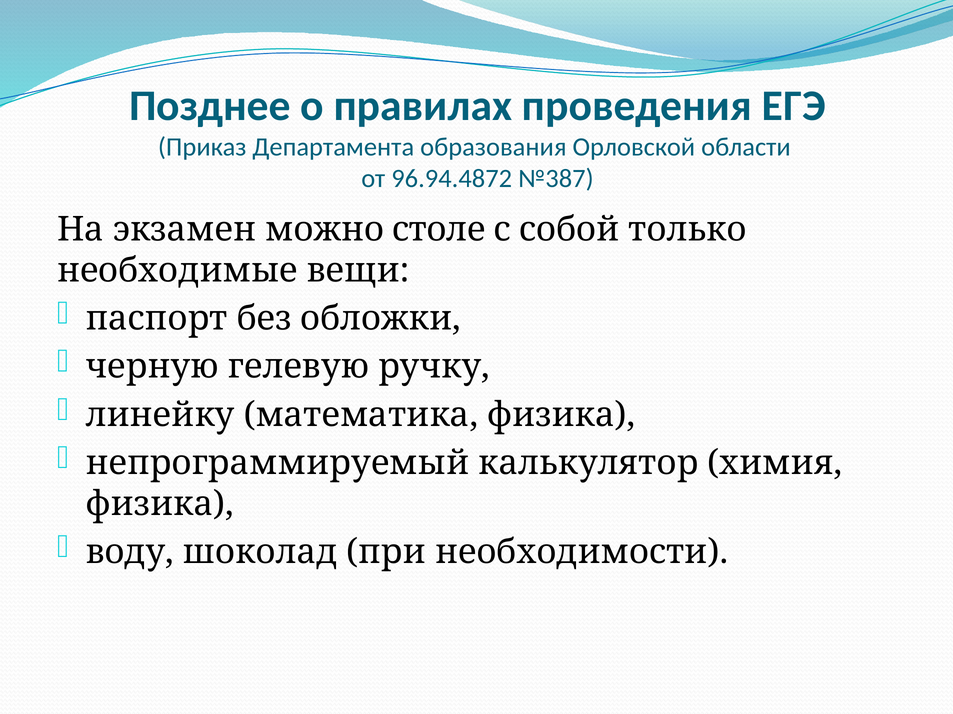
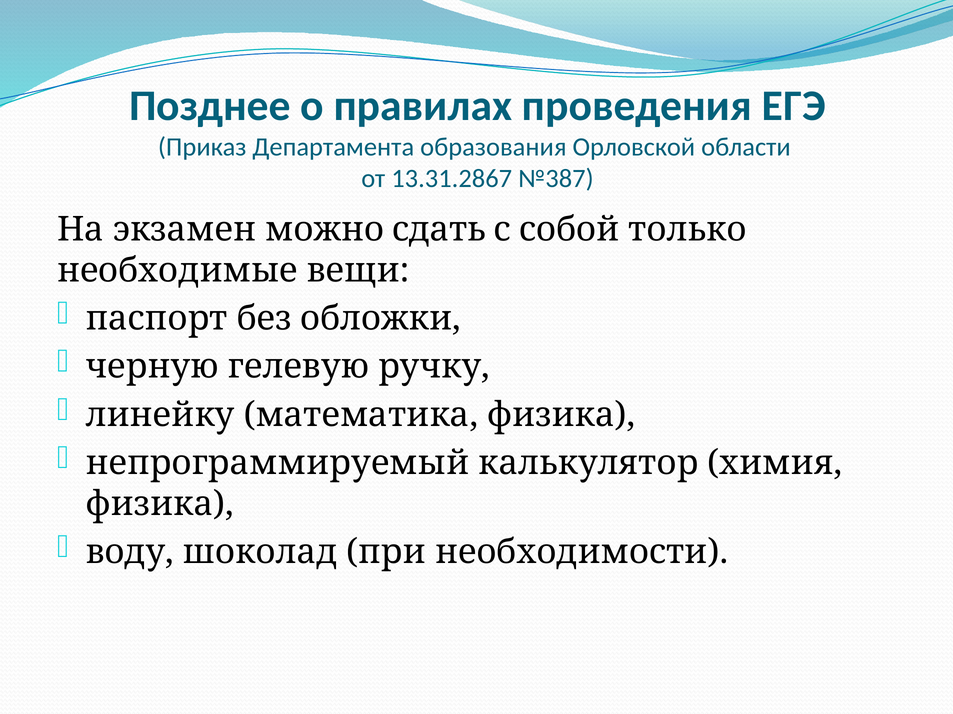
96.94.4872: 96.94.4872 -> 13.31.2867 (452, 179)
столе: столе -> сдать (439, 229)
